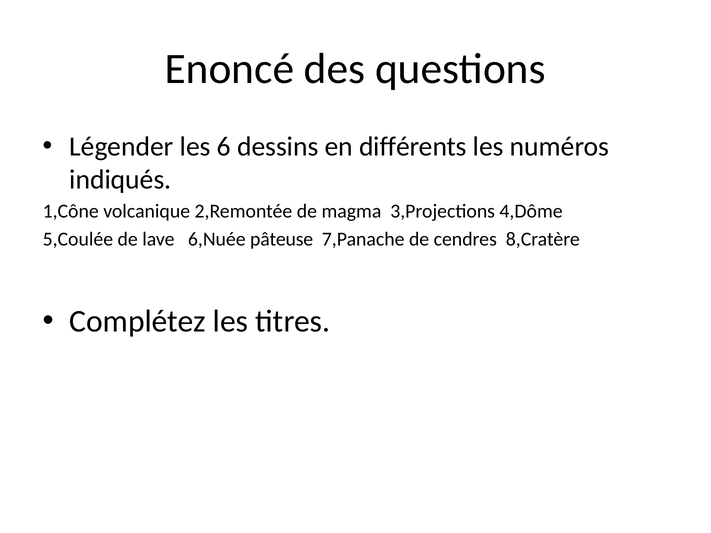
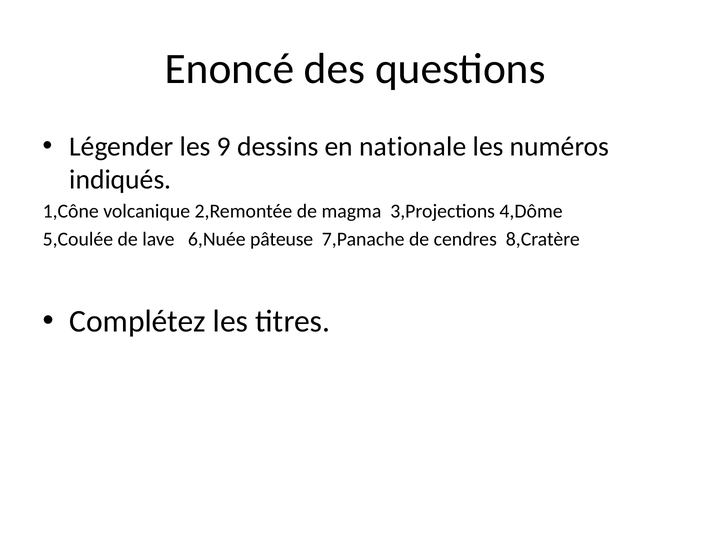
6: 6 -> 9 (224, 147)
différents: différents -> nationale (413, 147)
